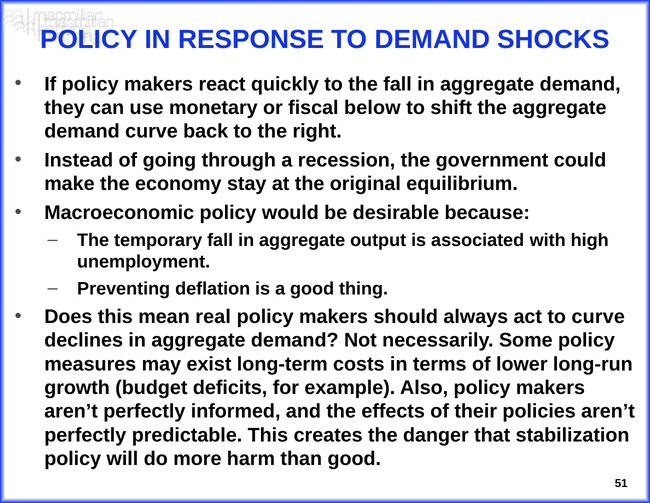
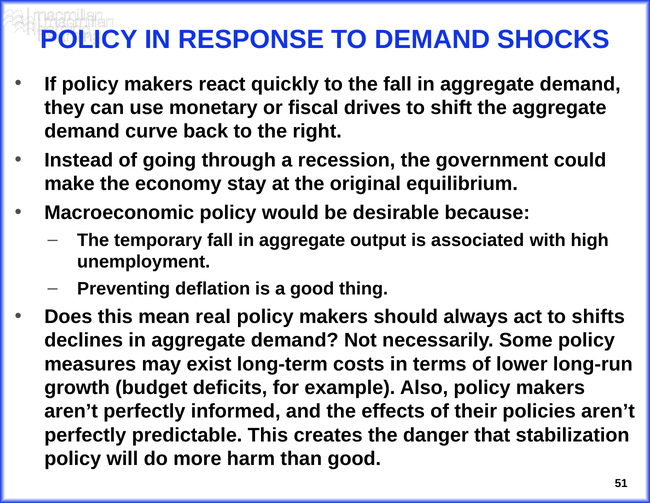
below: below -> drives (373, 108)
to curve: curve -> shifts (598, 316)
